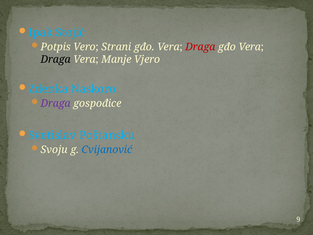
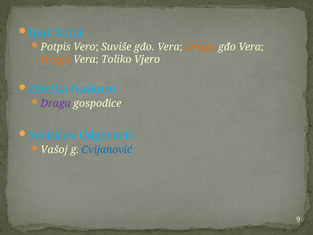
Strani: Strani -> Suviše (116, 47)
Draga colour: red -> orange (200, 47)
Draga colour: black -> orange (56, 59)
Manje: Manje -> Toliko (116, 59)
Poštansku: Poštansku -> Odgovoriti (107, 135)
Svoju: Svoju -> Vašoj (54, 150)
